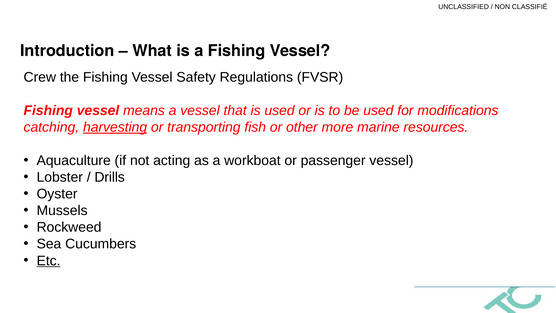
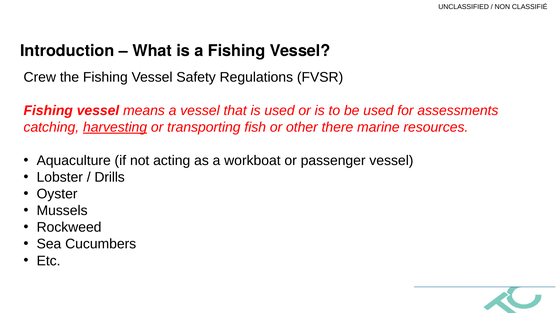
modifications: modifications -> assessments (458, 110)
more: more -> there (337, 127)
Etc underline: present -> none (49, 261)
